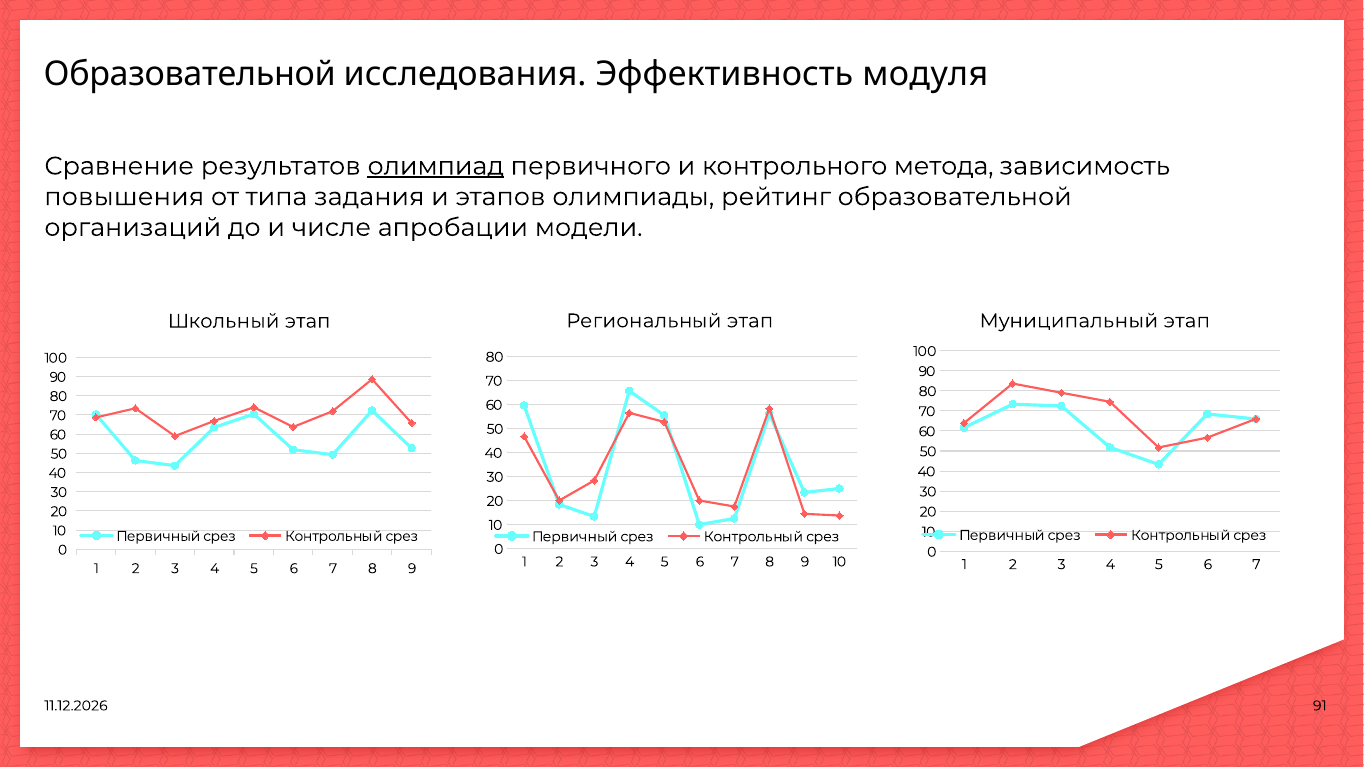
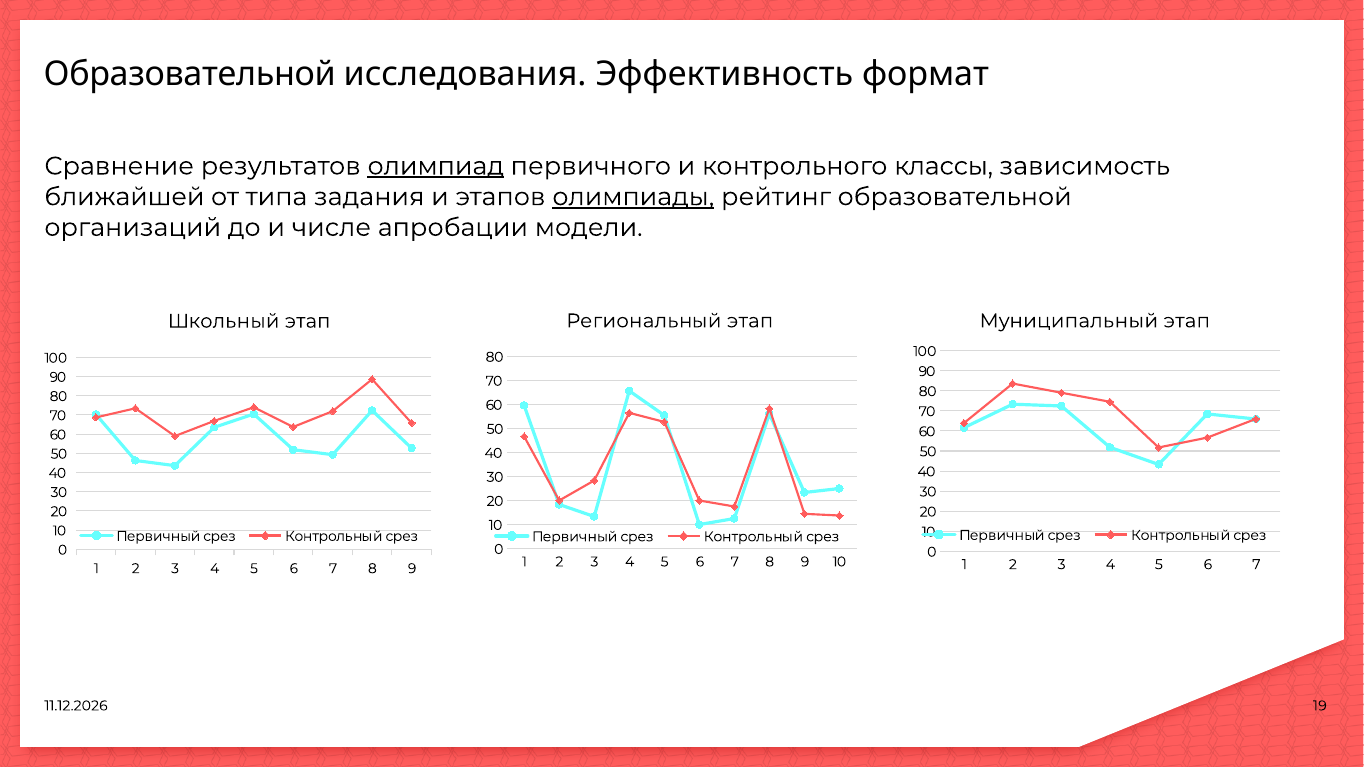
модуля: модуля -> формат (926, 75)
метода: метода -> классы (944, 166)
повышения: повышения -> ближайшей (124, 197)
олимпиады underline: none -> present (633, 197)
91: 91 -> 19 (1320, 706)
